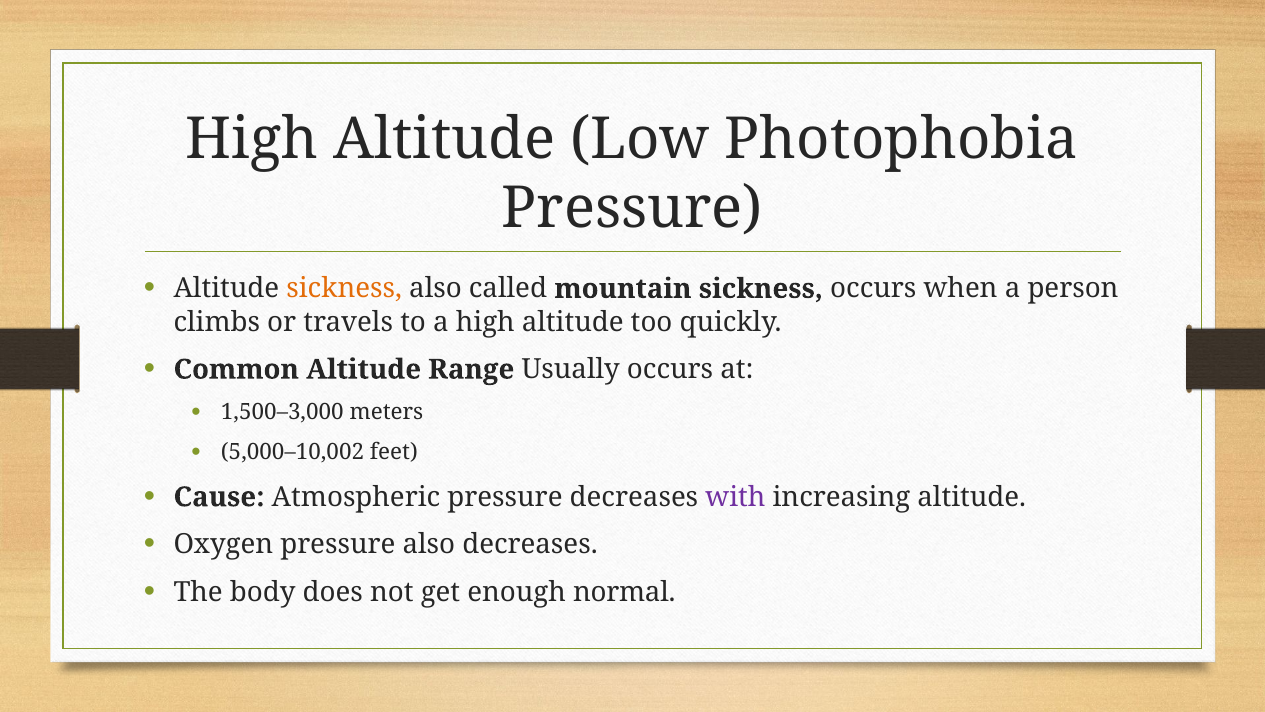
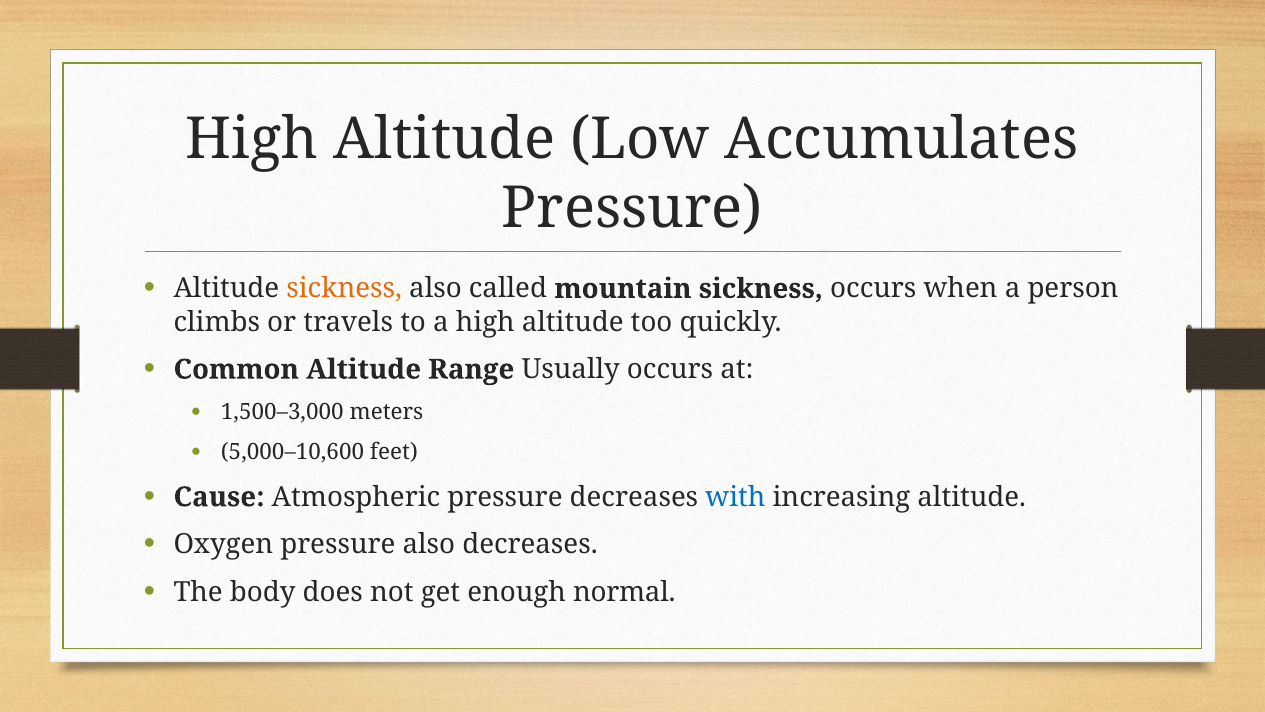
Photophobia: Photophobia -> Accumulates (901, 139)
5,000–10,002: 5,000–10,002 -> 5,000–10,600 (293, 452)
with colour: purple -> blue (735, 497)
